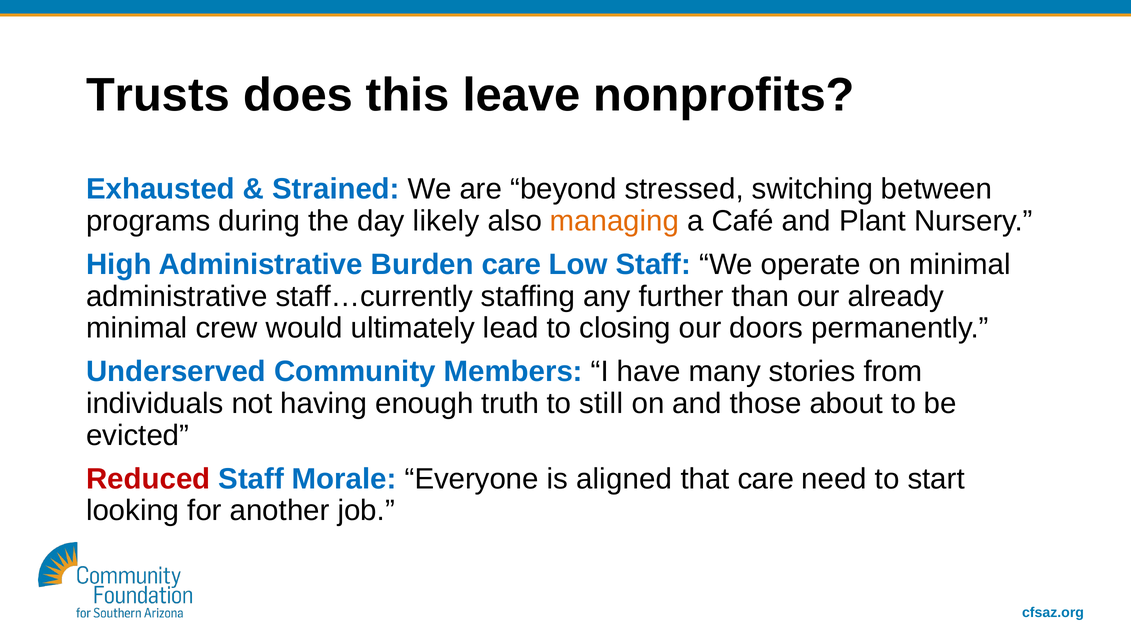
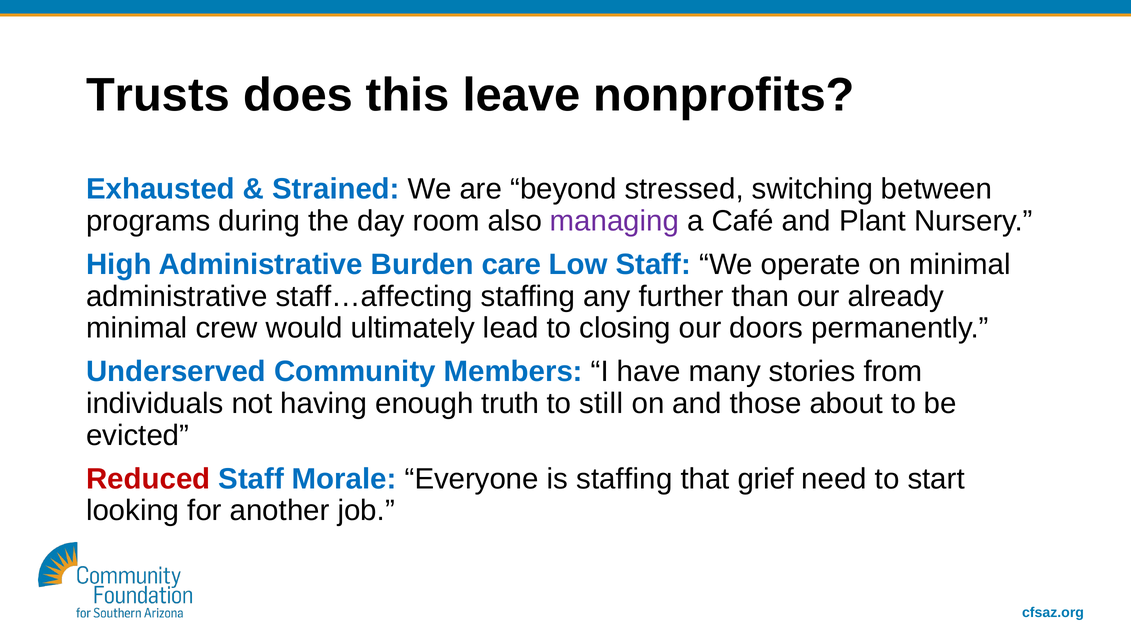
likely: likely -> room (446, 221)
managing colour: orange -> purple (615, 221)
staff…currently: staff…currently -> staff…affecting (374, 296)
is aligned: aligned -> staffing (624, 479)
that care: care -> grief (766, 479)
